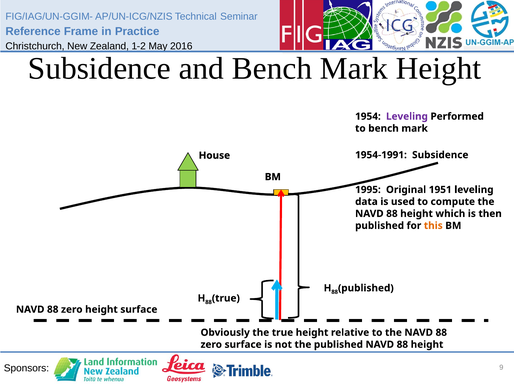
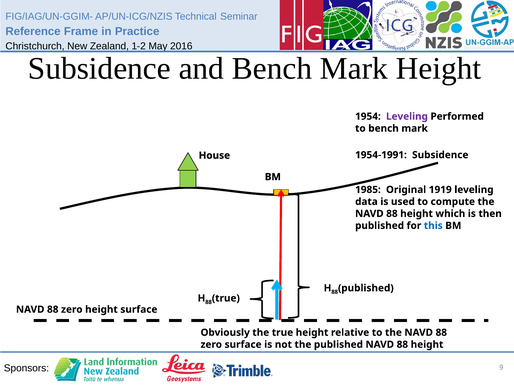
1995: 1995 -> 1985 (368, 190)
1951: 1951 -> 1919 (440, 190)
this colour: orange -> blue (433, 226)
